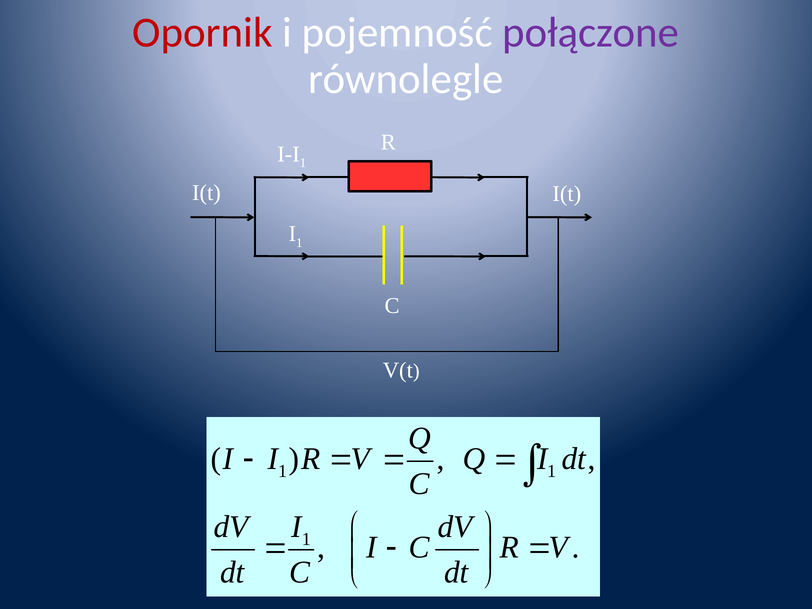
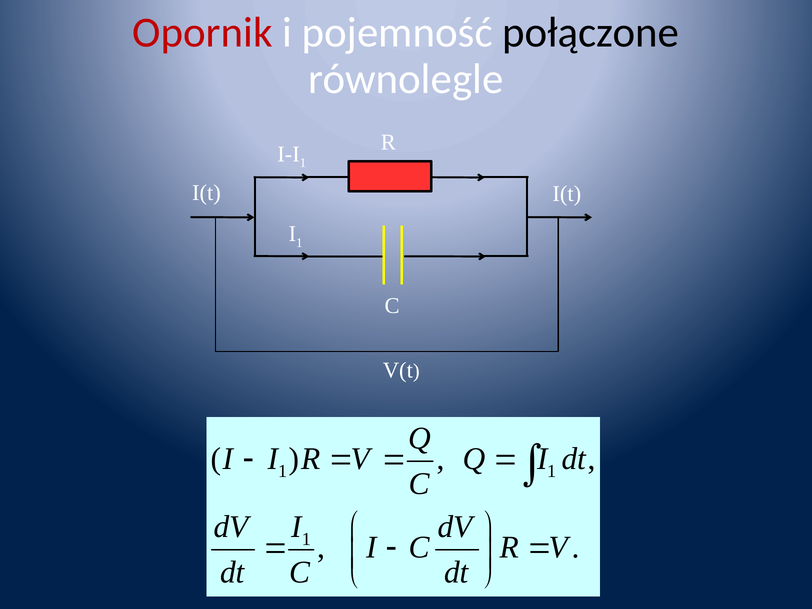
połączone colour: purple -> black (591, 33)
